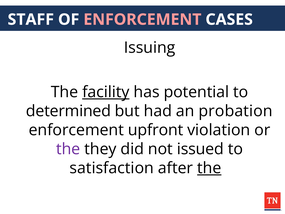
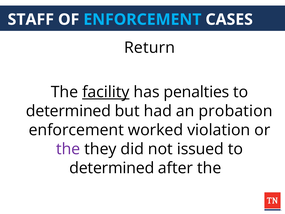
ENFORCEMENT colour: pink -> light blue (142, 20)
Issuing: Issuing -> Return (150, 48)
potential: potential -> penalties (196, 92)
upfront: upfront -> worked (156, 130)
satisfaction: satisfaction -> determined (112, 168)
the underline: present -> none (209, 168)
